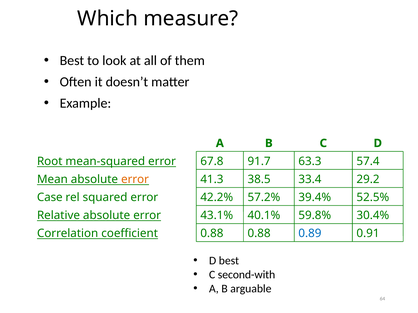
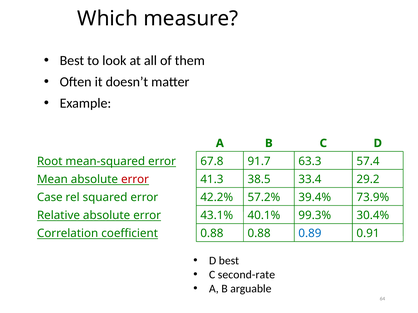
error colour: orange -> red (135, 180)
52.5%: 52.5% -> 73.9% (373, 198)
59.8%: 59.8% -> 99.3% (315, 216)
second-with: second-with -> second-rate (246, 275)
